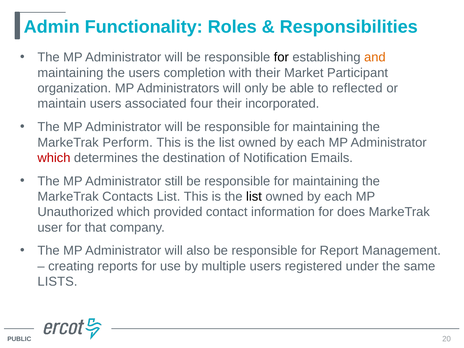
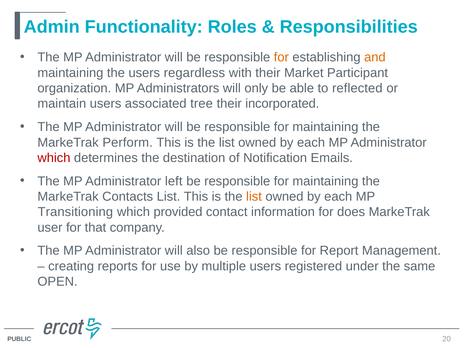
for colour: black -> orange (281, 57)
completion: completion -> regardless (194, 73)
four: four -> tree (202, 104)
still: still -> left (174, 181)
list colour: black -> orange (254, 197)
Unauthorized: Unauthorized -> Transitioning (75, 212)
LISTS: LISTS -> OPEN (58, 282)
